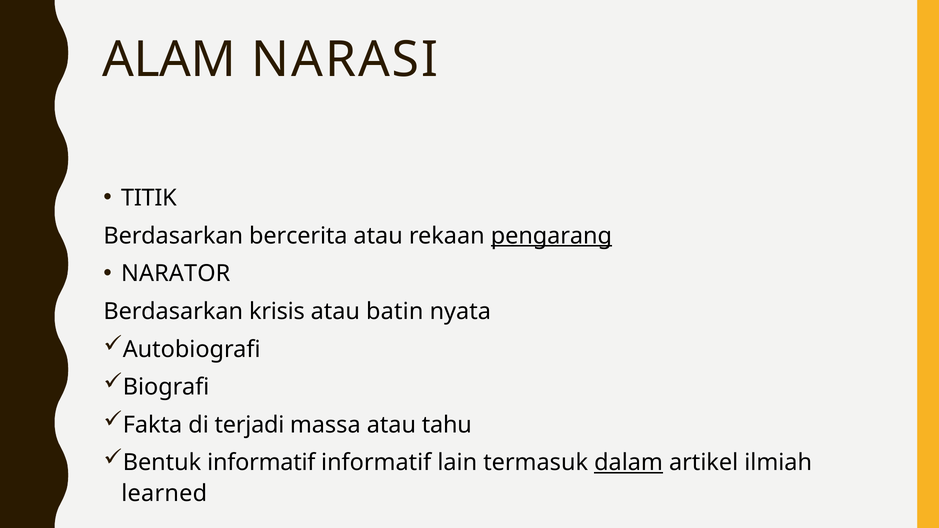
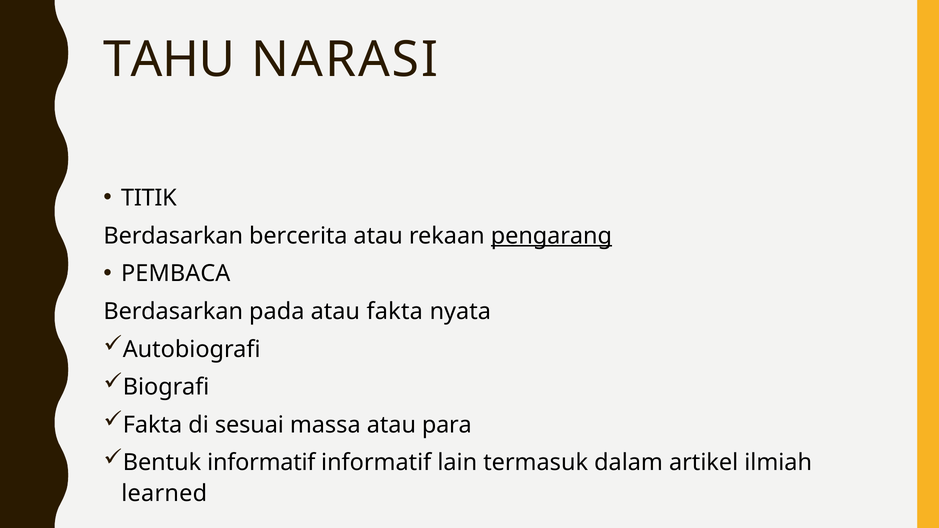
ALAM: ALAM -> TAHU (169, 60)
NARATOR: NARATOR -> PEMBACA (176, 274)
krisis: krisis -> pada (277, 312)
atau batin: batin -> fakta (395, 312)
terjadi: terjadi -> sesuai (249, 425)
tahu: tahu -> para (447, 425)
dalam underline: present -> none (629, 463)
